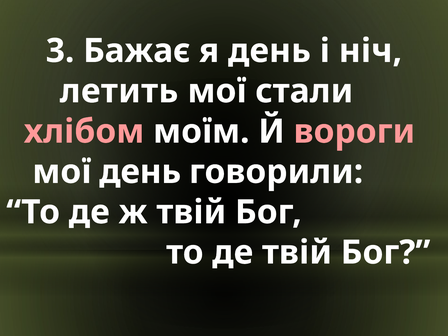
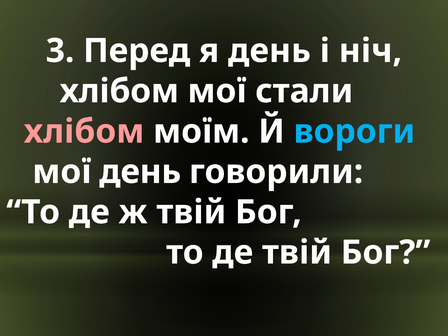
Бажає: Бажає -> Перед (137, 51)
летить: летить -> хлібом (119, 91)
вороги colour: pink -> light blue (354, 132)
